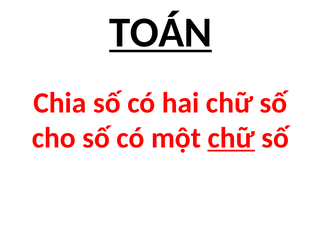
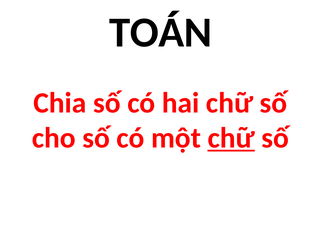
TOÁN underline: present -> none (161, 33)
